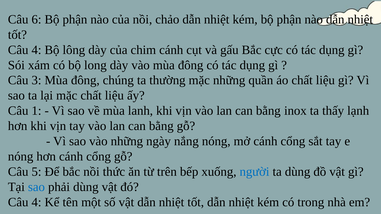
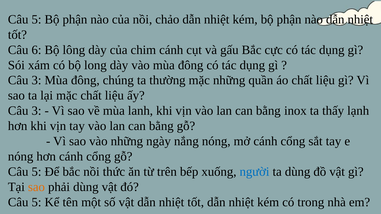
6: 6 -> 5 (36, 19)
4: 4 -> 6 (36, 50)
1: 1 -> 3 (36, 111)
sao colour: blue -> orange (36, 187)
4: 4 -> 5 (36, 202)
